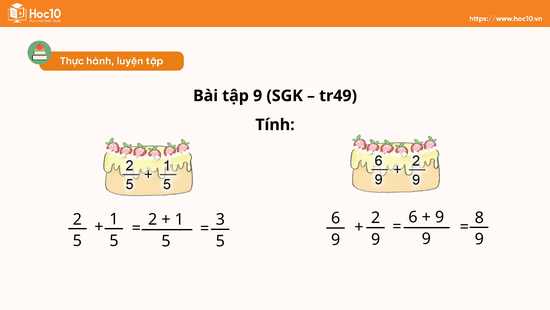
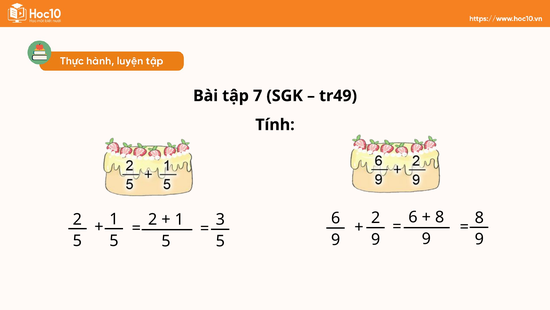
tập 9: 9 -> 7 (258, 96)
9: 9 -> 8 (440, 217)
